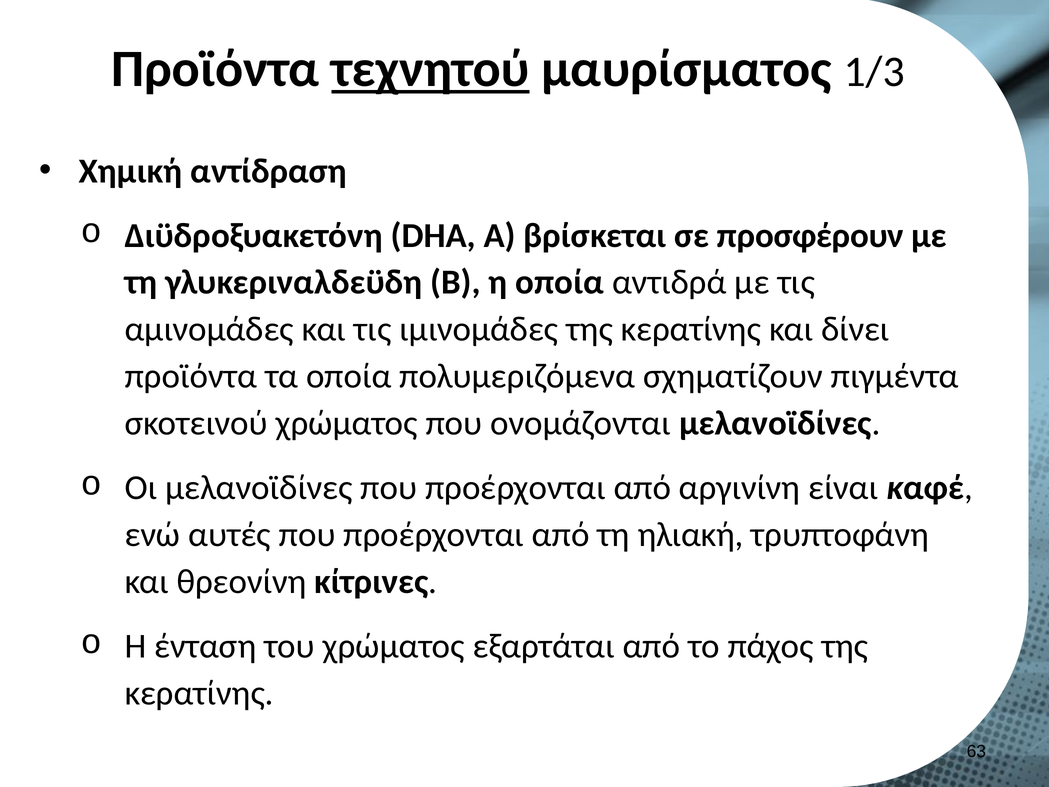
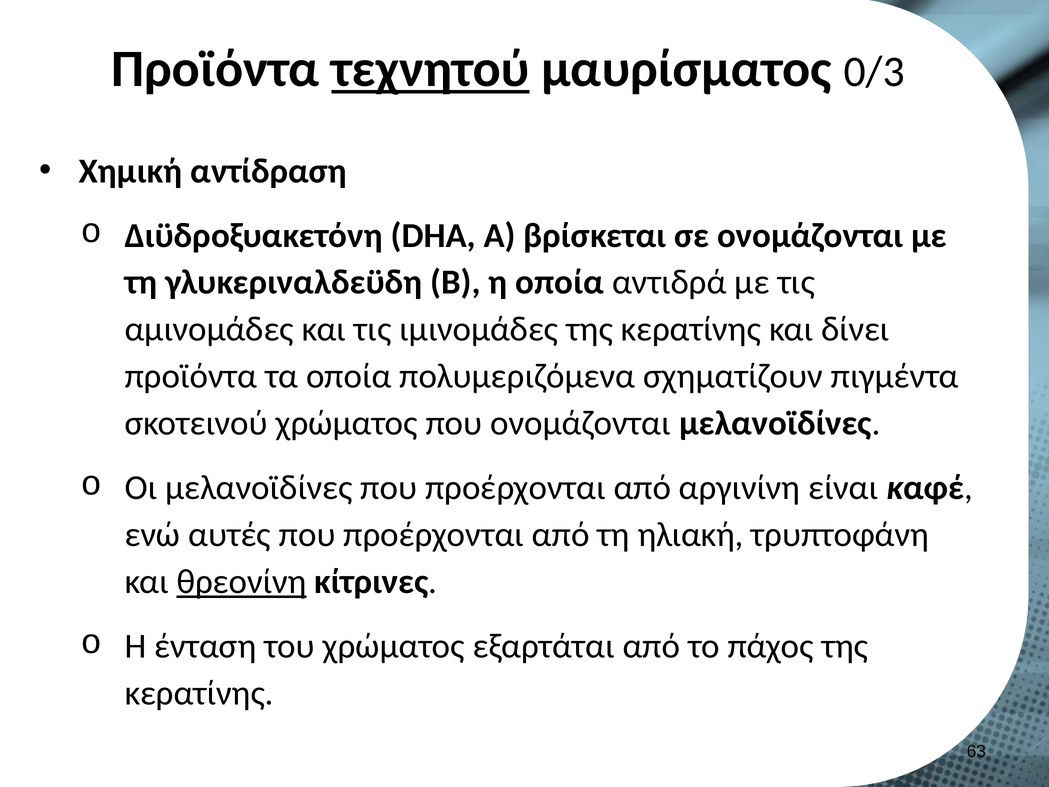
1/3: 1/3 -> 0/3 (874, 72)
σε προσφέρουν: προσφέρουν -> ονομάζονται (810, 235)
θρεονίνη underline: none -> present (242, 582)
